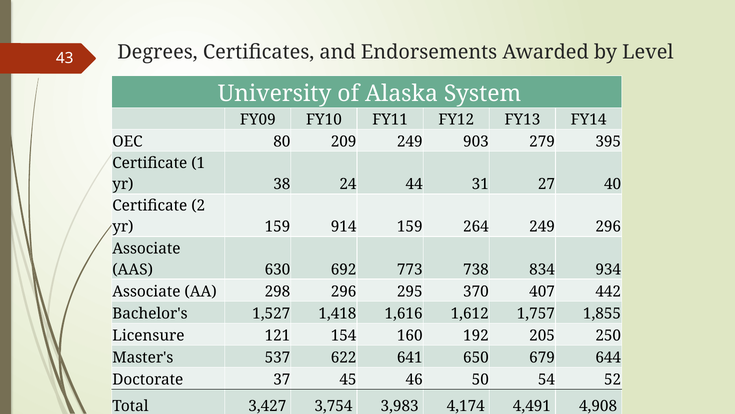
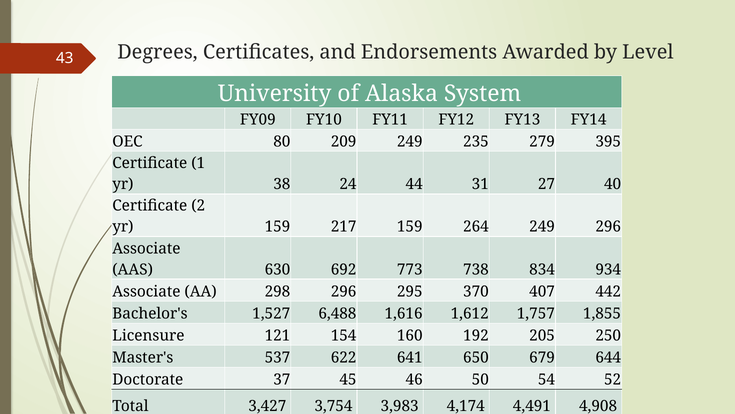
903: 903 -> 235 (476, 142)
914: 914 -> 217 (344, 227)
1,418: 1,418 -> 6,488 (337, 313)
